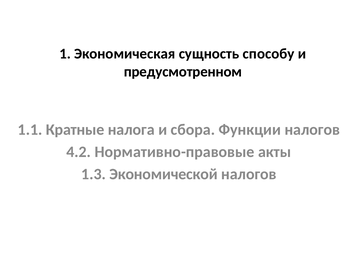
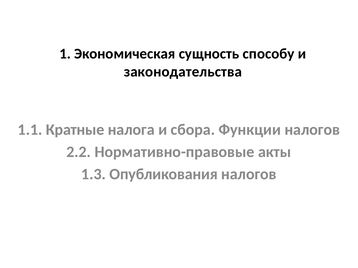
предусмотренном: предусмотренном -> законодательства (183, 72)
4.2: 4.2 -> 2.2 (79, 152)
Экономической: Экономической -> Опубликования (164, 174)
